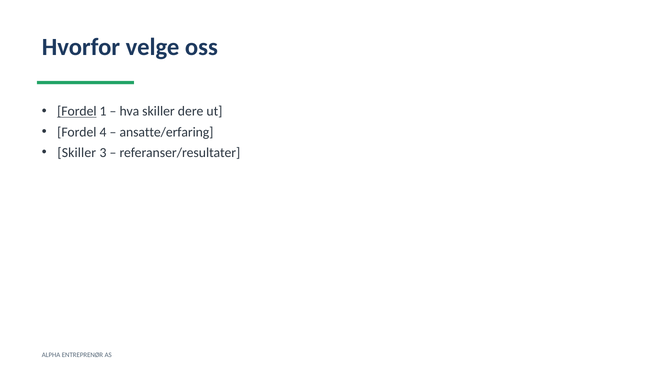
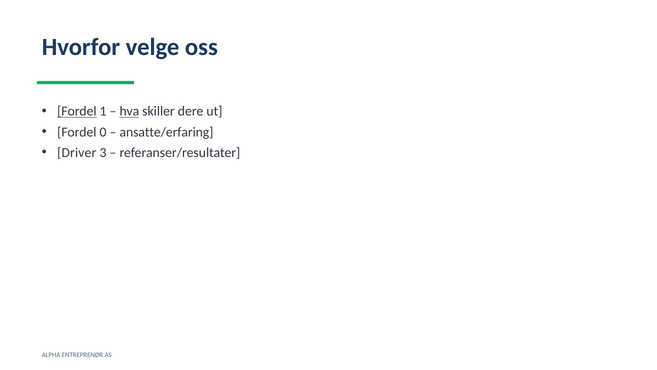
hva underline: none -> present (129, 111)
4: 4 -> 0 (103, 132)
Skiller: Skiller -> Driver (77, 152)
